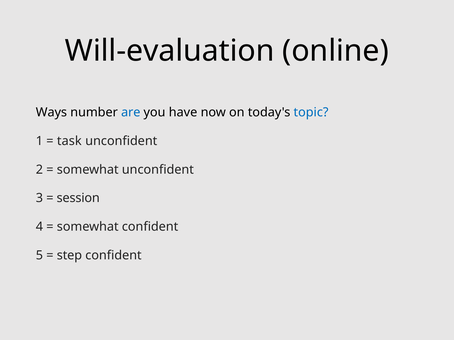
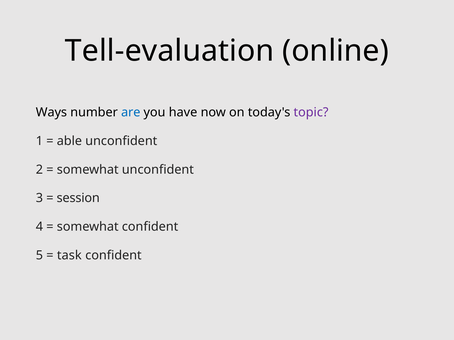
Will-evaluation: Will-evaluation -> Tell-evaluation (170, 51)
topic colour: blue -> purple (311, 113)
task: task -> able (69, 141)
step: step -> task (69, 256)
